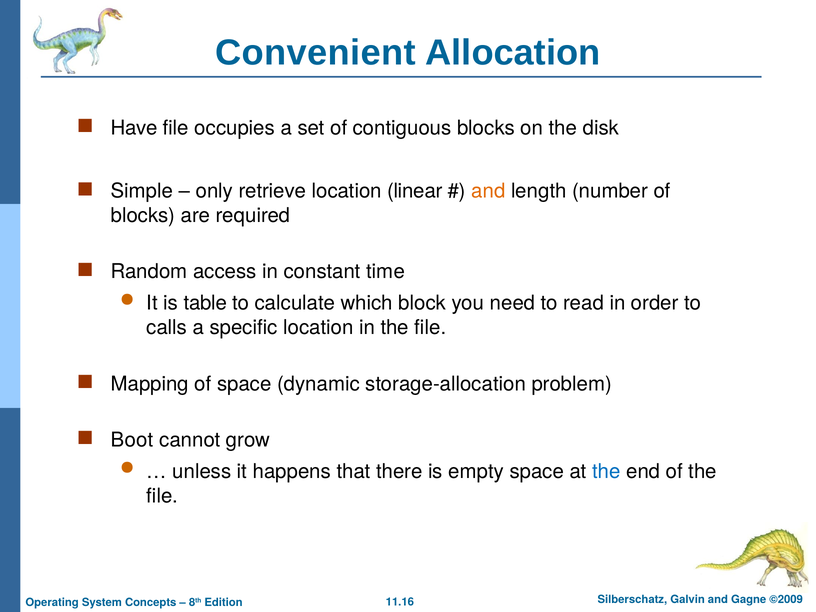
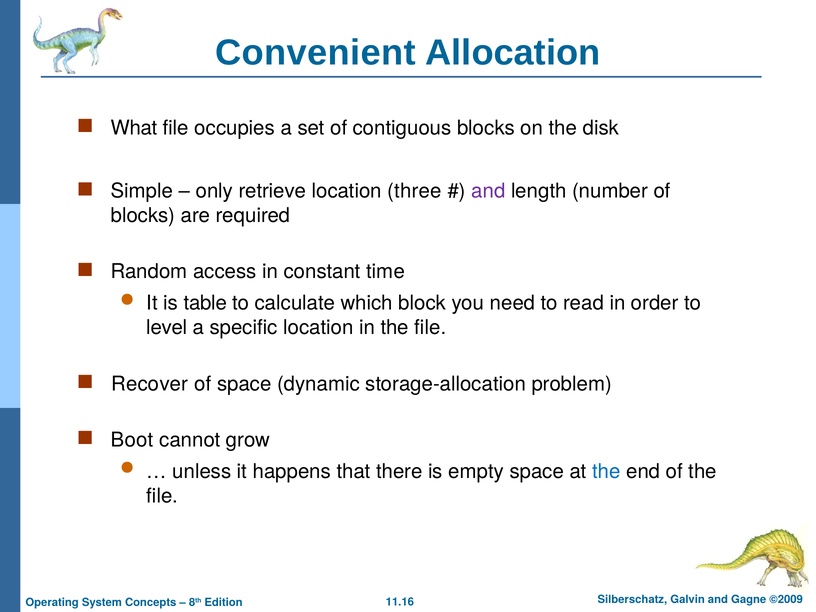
Have: Have -> What (134, 128)
linear: linear -> three (415, 191)
and colour: orange -> purple (488, 191)
calls: calls -> level (167, 328)
Mapping: Mapping -> Recover (150, 384)
